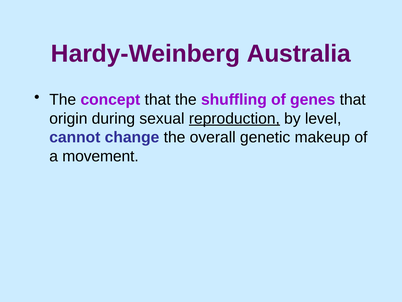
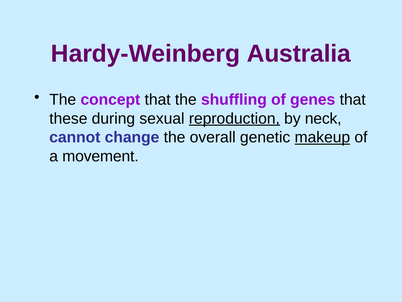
origin: origin -> these (68, 118)
level: level -> neck (323, 118)
makeup underline: none -> present (322, 137)
